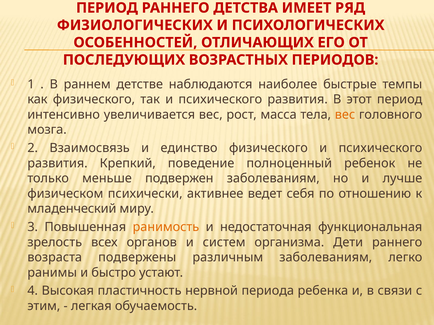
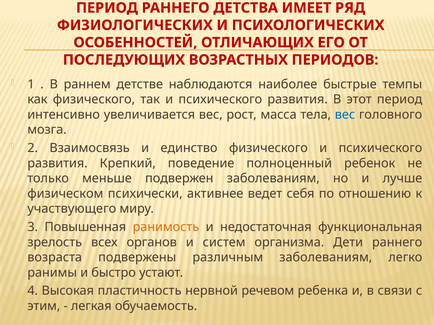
вес colour: orange -> blue (345, 115)
младенческий: младенческий -> участвующего (72, 209)
периода: периода -> речевом (268, 291)
